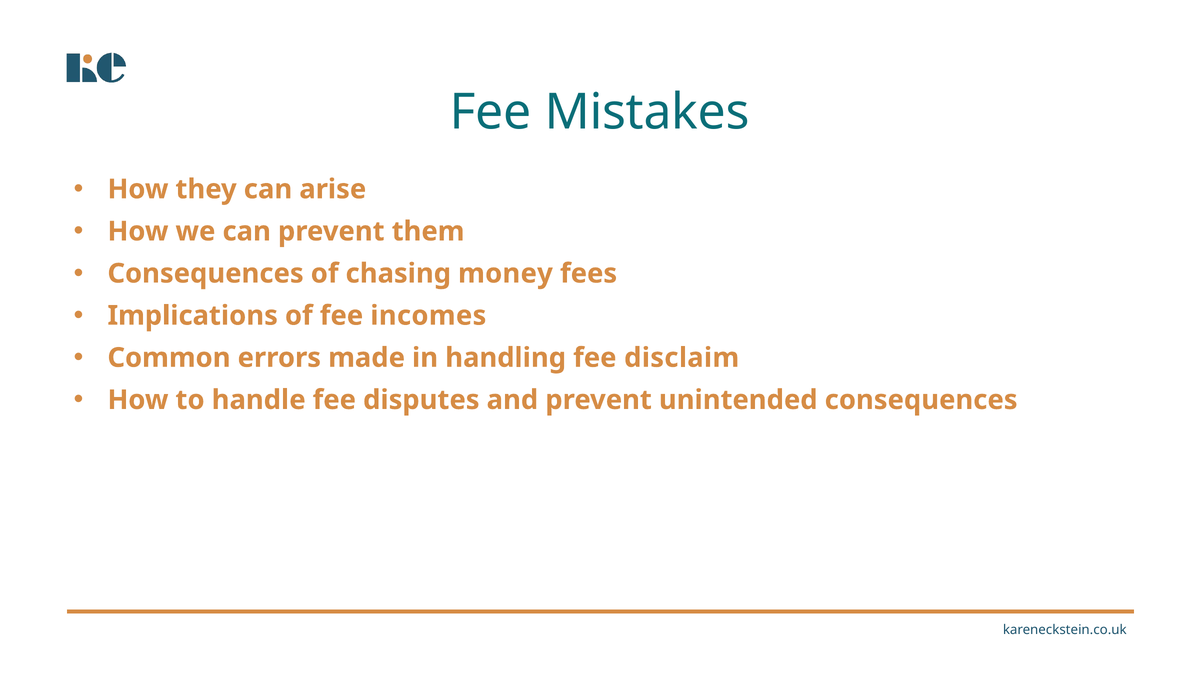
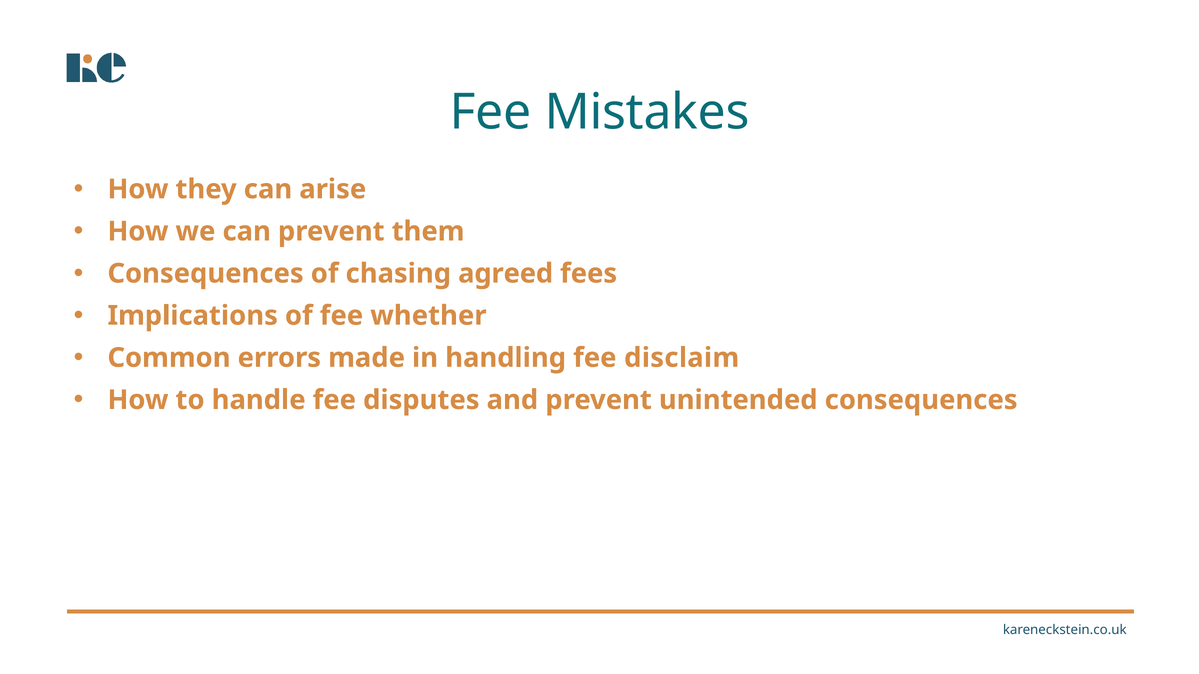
money: money -> agreed (506, 274)
incomes: incomes -> whether (428, 316)
